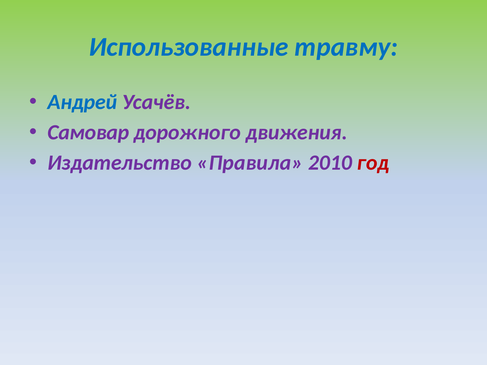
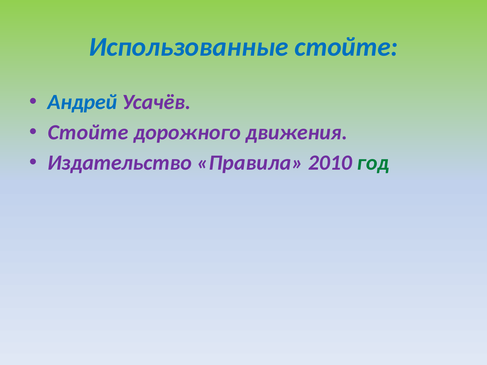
Использованные травму: травму -> стойте (346, 47)
Самовар: Самовар -> Стойте (88, 132)
год colour: red -> green (373, 163)
